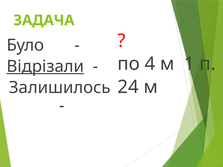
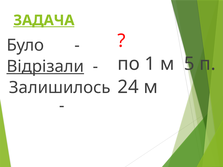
ЗАДАЧА underline: none -> present (44, 20)
4: 4 -> 1 (150, 64)
1: 1 -> 5 (189, 64)
